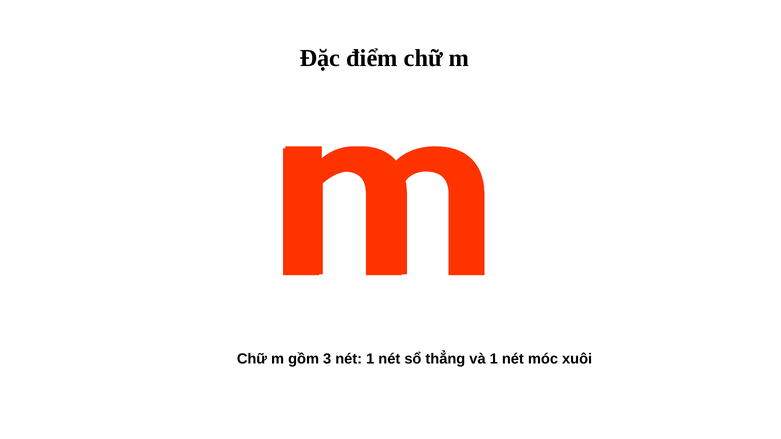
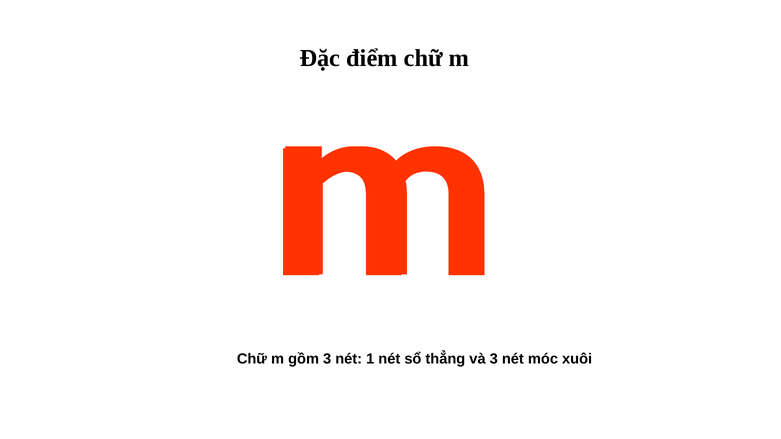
và 1: 1 -> 3 (494, 359)
